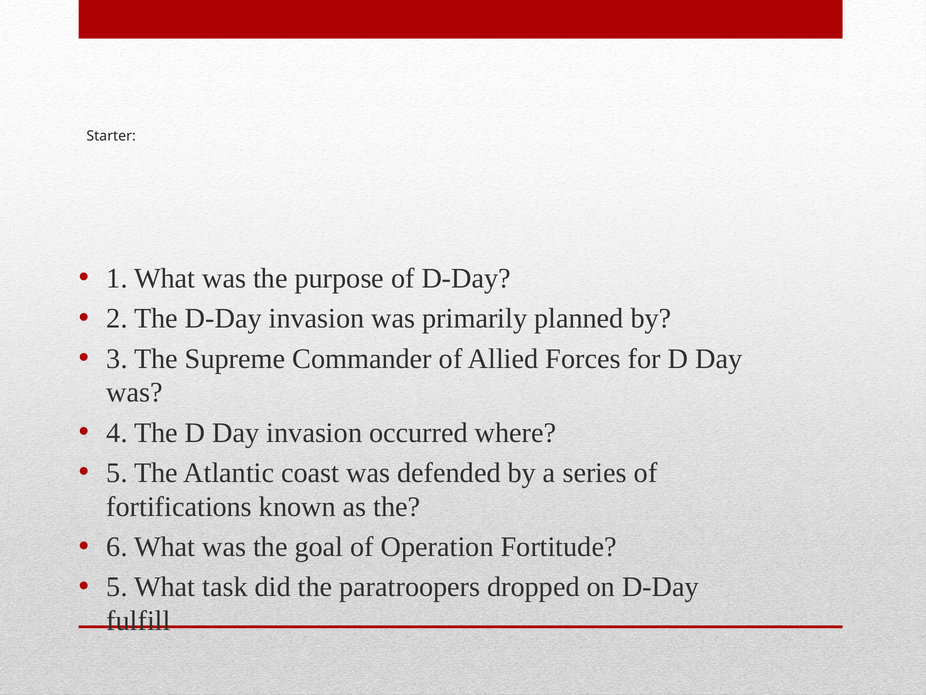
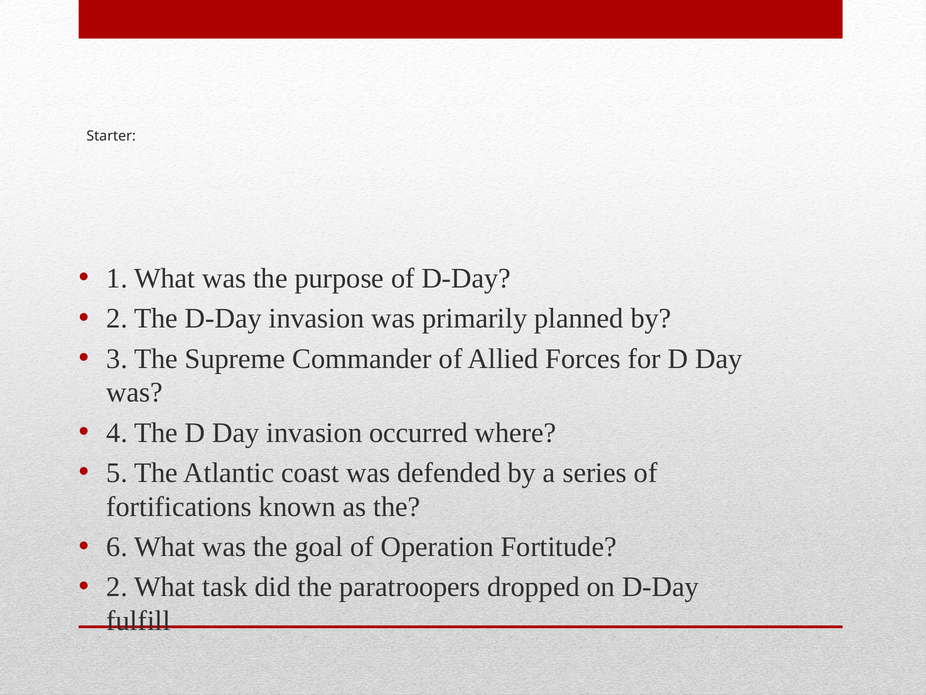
5: 5 -> 2 (117, 587)
